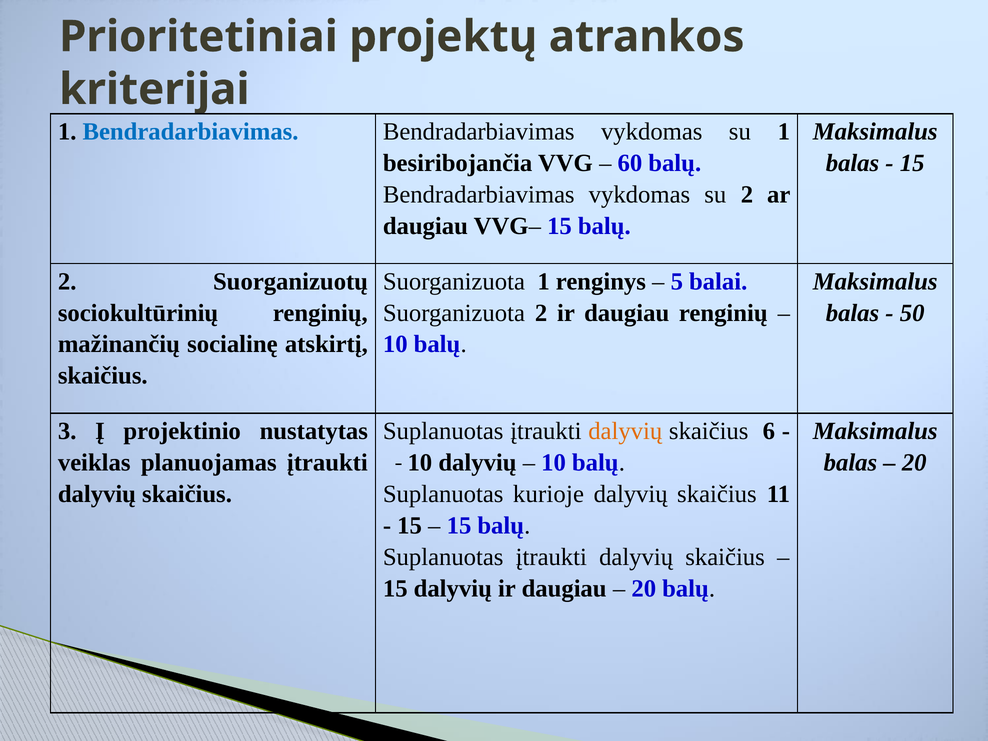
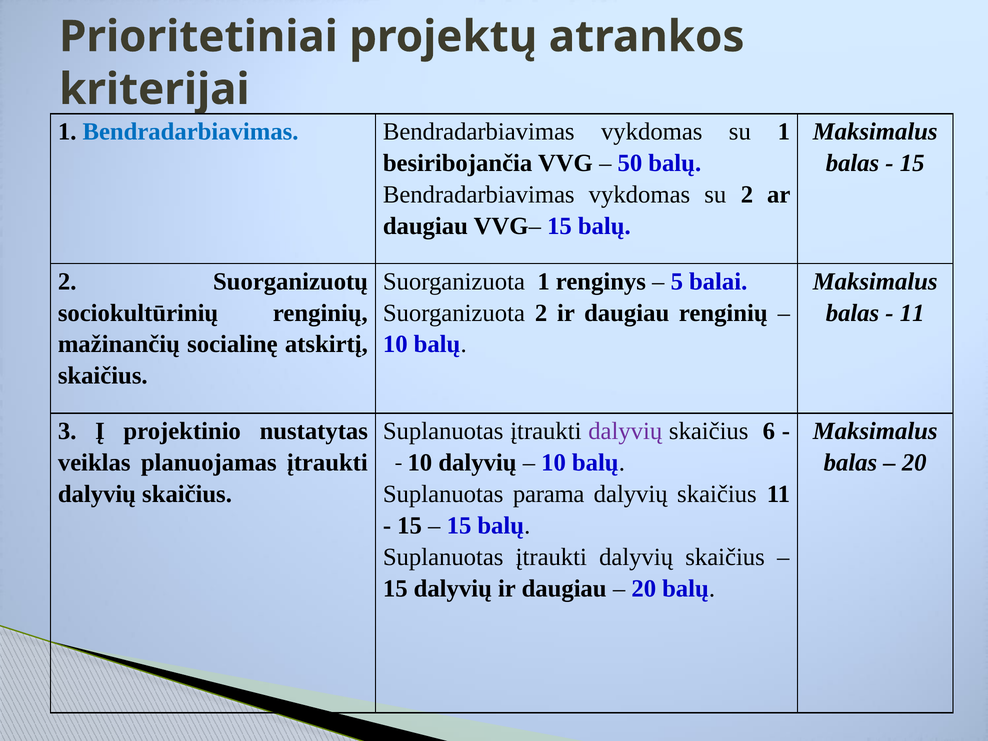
60: 60 -> 50 (630, 163)
50: 50 -> 11 (912, 313)
dalyvių colour: orange -> purple (625, 431)
kurioje: kurioje -> parama (549, 494)
